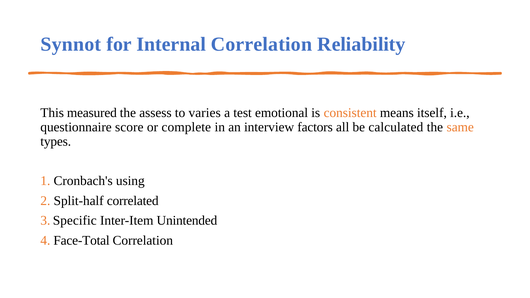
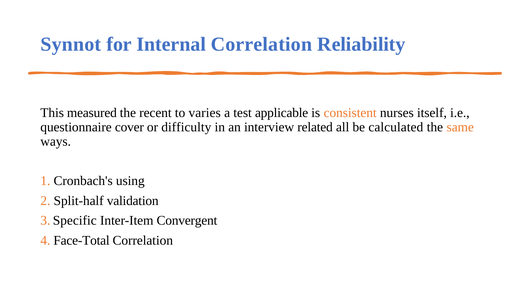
assess: assess -> recent (155, 113)
emotional: emotional -> applicable (282, 113)
means: means -> nurses (397, 113)
score: score -> cover (129, 127)
complete: complete -> difficulty (186, 127)
factors: factors -> related (315, 127)
types: types -> ways (56, 141)
correlated: correlated -> validation (133, 201)
Unintended: Unintended -> Convergent (187, 221)
